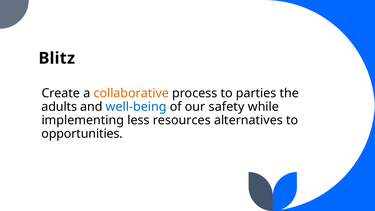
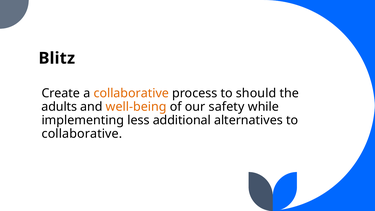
parties: parties -> should (256, 93)
well-being colour: blue -> orange (136, 107)
resources: resources -> additional (182, 120)
opportunities: opportunities -> collaborative (82, 134)
